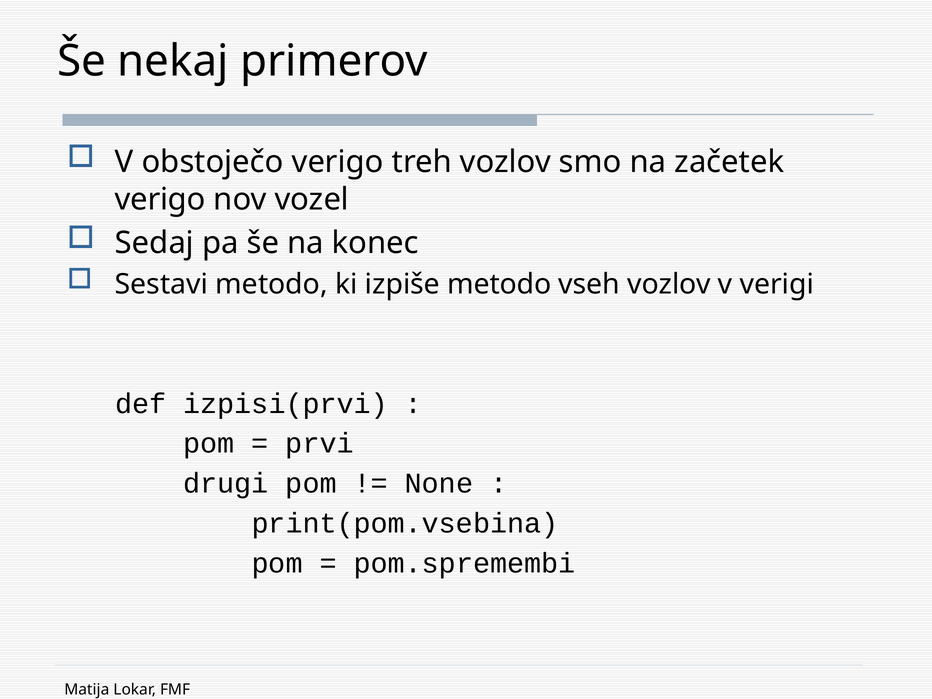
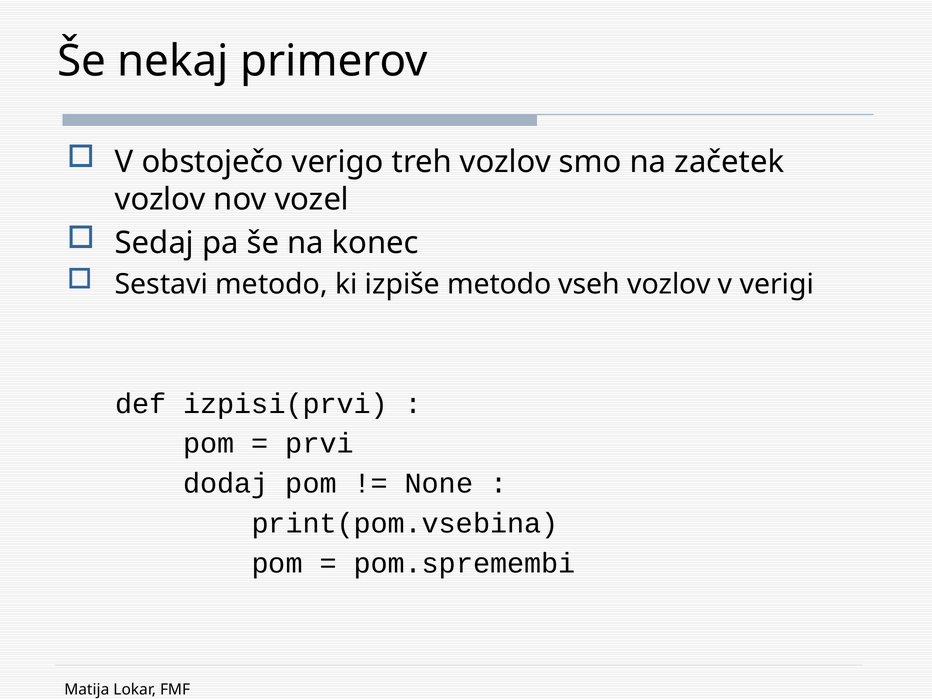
verigo: verigo -> vozlov (160, 199)
drugi: drugi -> dodaj (226, 483)
